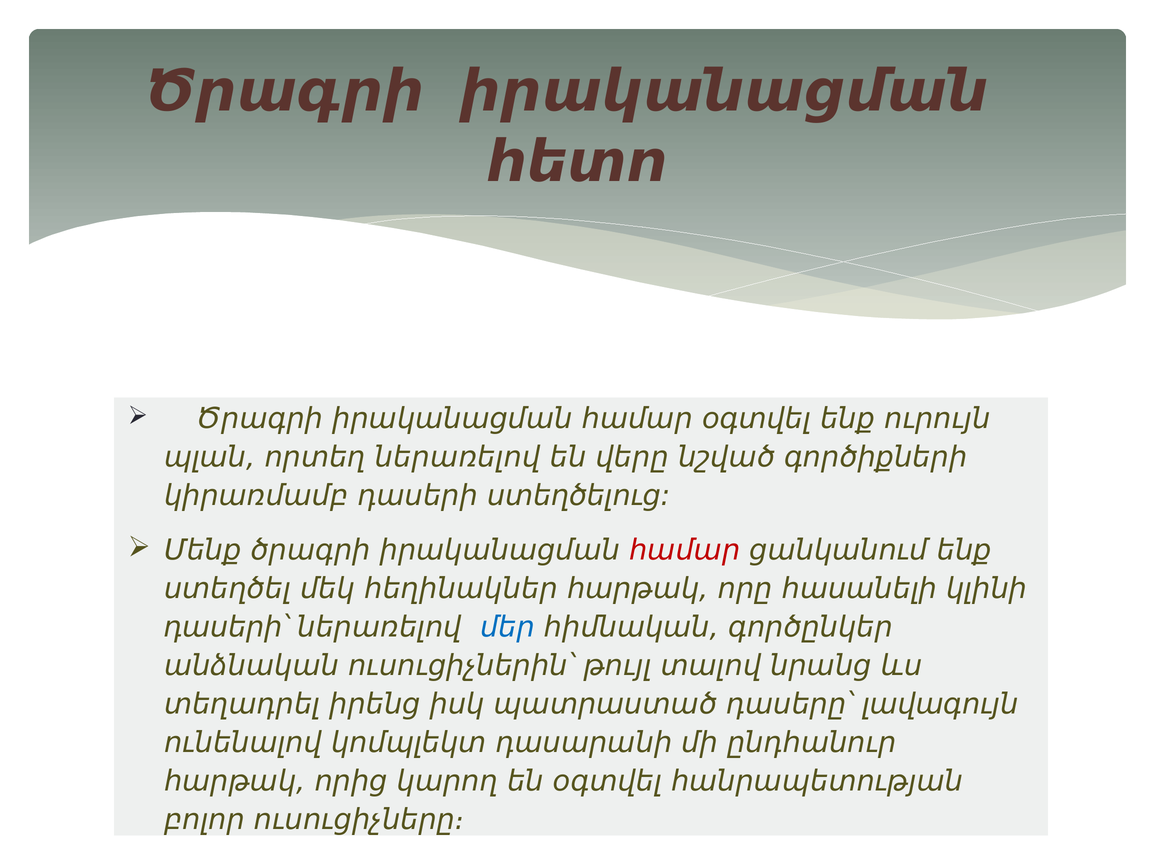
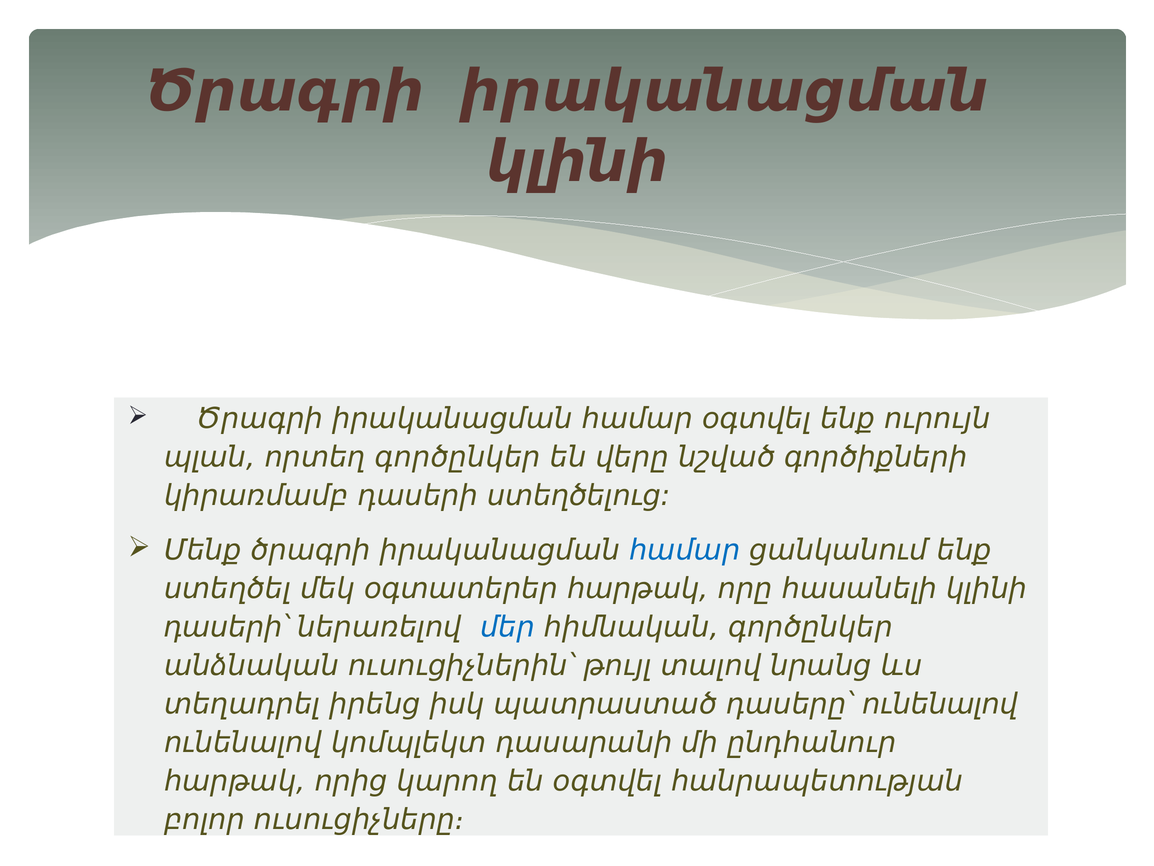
հետո: հետո -> կլինի (577, 162)
որտեղ ներառելով: ներառելով -> գործընկեր (458, 457)
համար colour: red -> blue (685, 550)
հեղինակներ: հեղինակներ -> օգտատերեր (461, 589)
դասերը՝ լավագույն: լավագույն -> ունենալով (940, 704)
